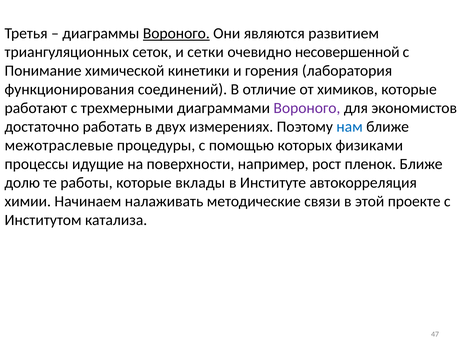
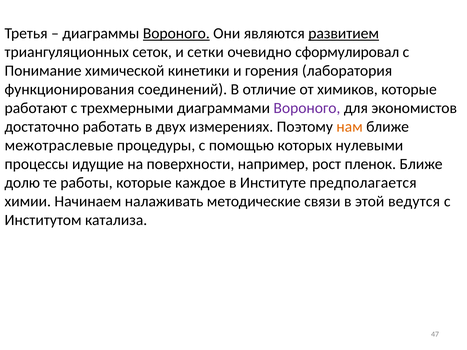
развитием underline: none -> present (344, 33)
несовершенной: несовершенной -> сформулировал (347, 52)
нам colour: blue -> orange (350, 127)
физиками: физиками -> нулевыми (369, 145)
вклады: вклады -> каждое (200, 183)
автокорреляция: автокорреляция -> предполагается (363, 183)
проекте: проекте -> ведутся (414, 201)
